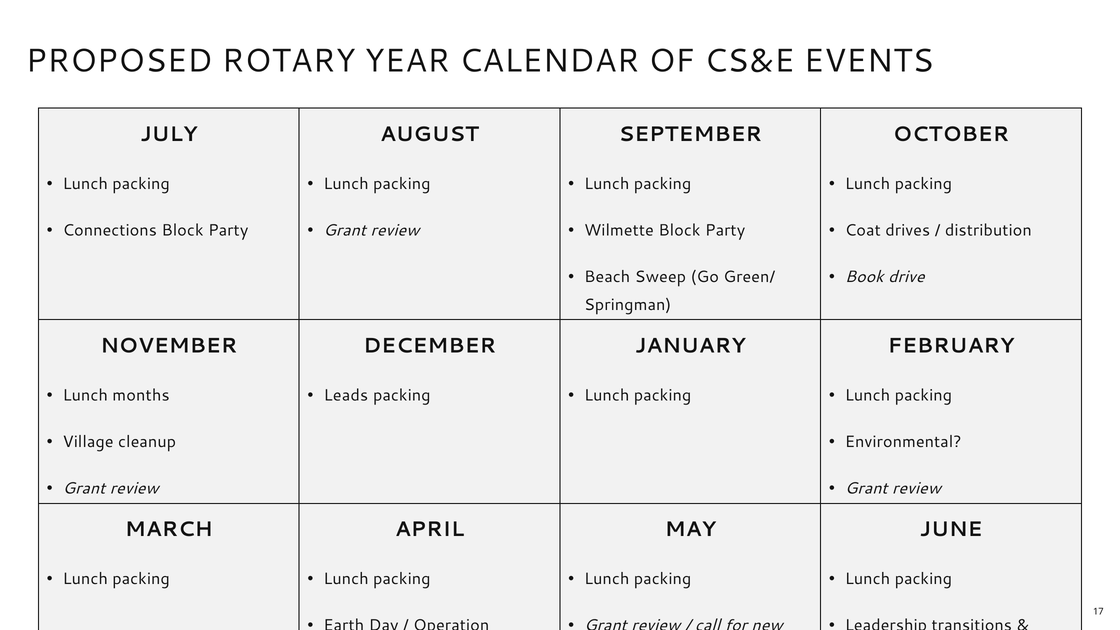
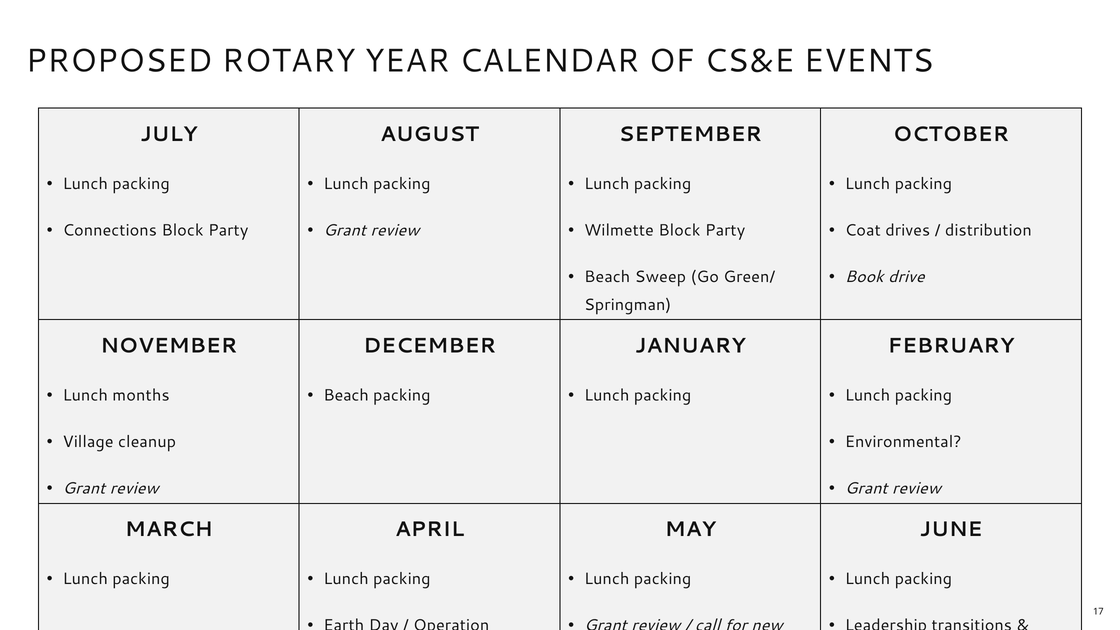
Leads: Leads -> Beach (346, 395)
